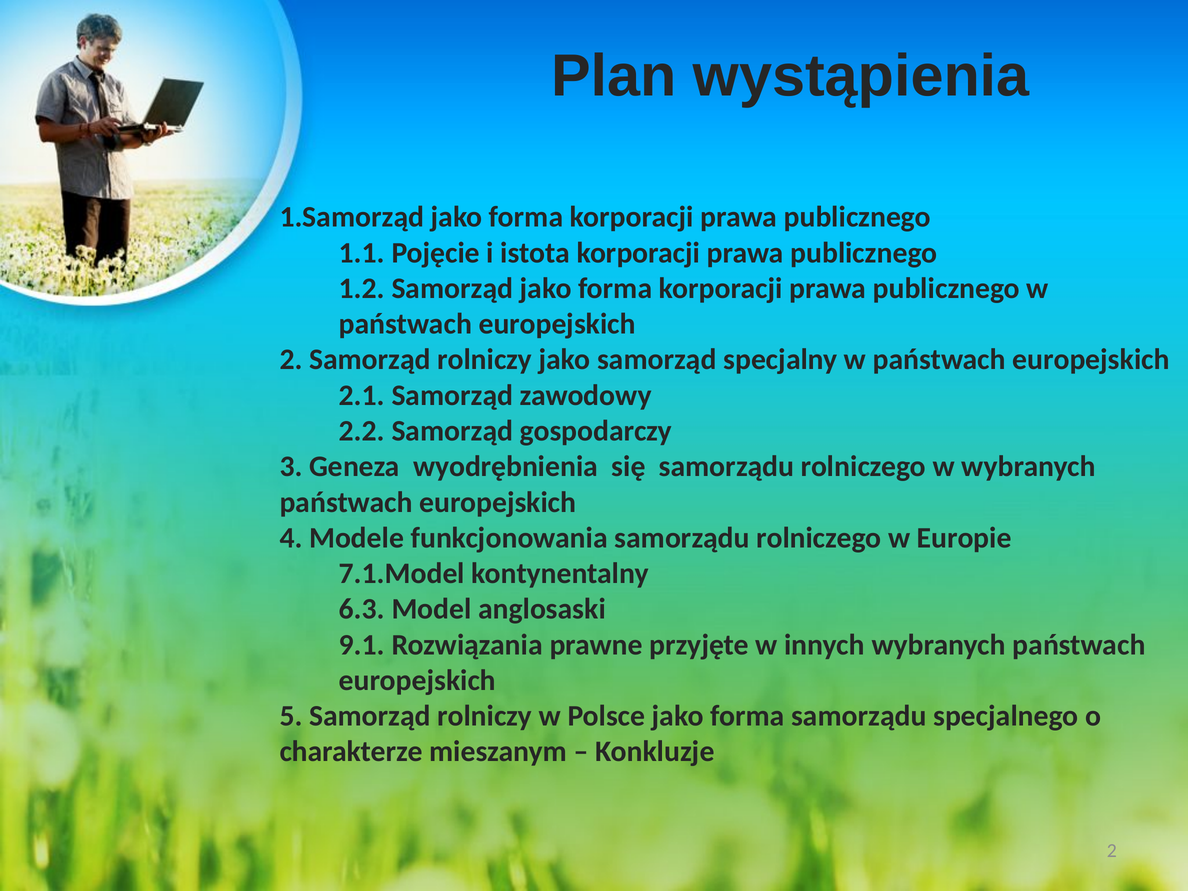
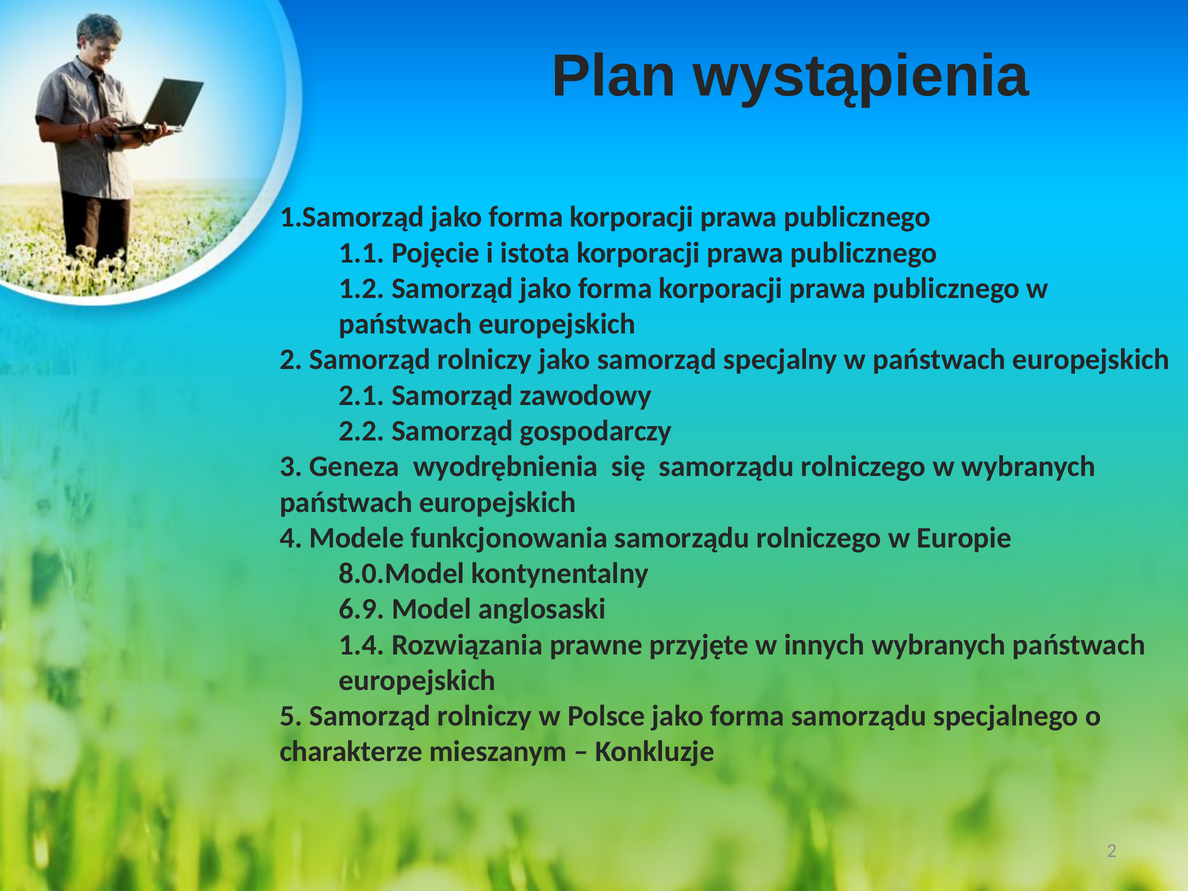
7.1.Model: 7.1.Model -> 8.0.Model (402, 573)
6.3: 6.3 -> 6.9 (362, 609)
9.1: 9.1 -> 1.4 (362, 645)
